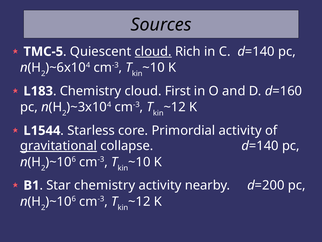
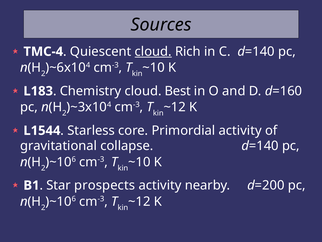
TMC-5: TMC-5 -> TMC-4 (43, 52)
First: First -> Best (178, 91)
gravitational underline: present -> none (59, 146)
Star chemistry: chemistry -> prospects (105, 185)
